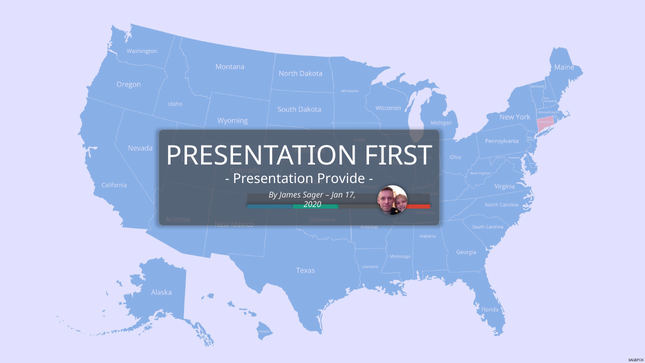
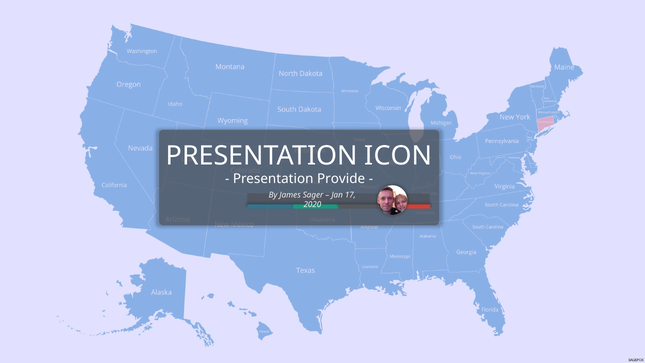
FIRST: FIRST -> ICON (398, 156)
